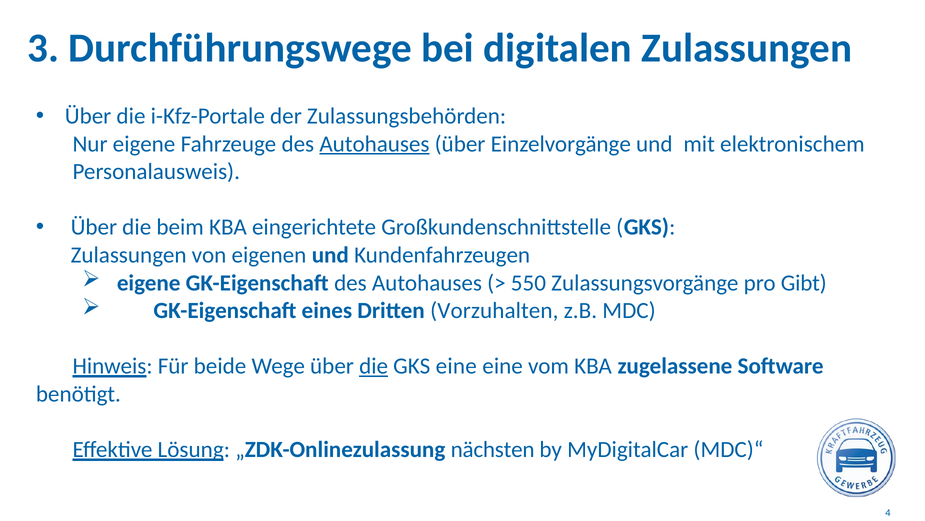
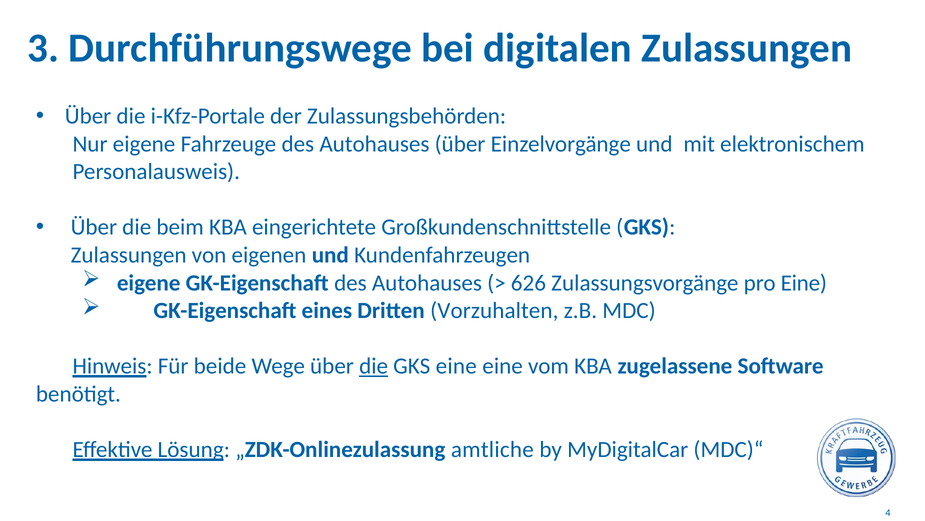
Autohauses underline: present -> none (374, 144)
550: 550 -> 626 (528, 283)
pro Gibt: Gibt -> Eine (804, 283)
nächsten: nächsten -> amtliche (492, 449)
